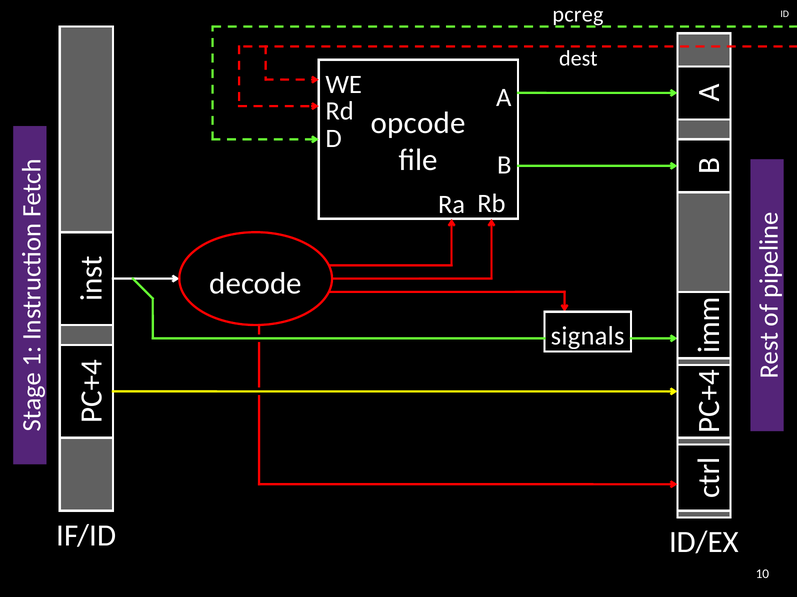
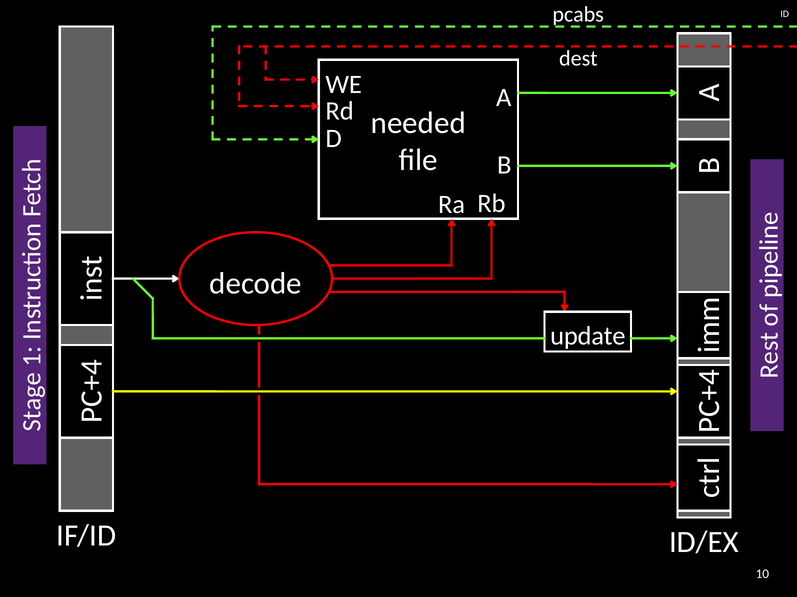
pcreg: pcreg -> pcabs (578, 15)
opcode: opcode -> needed (418, 123)
signals: signals -> update (588, 336)
